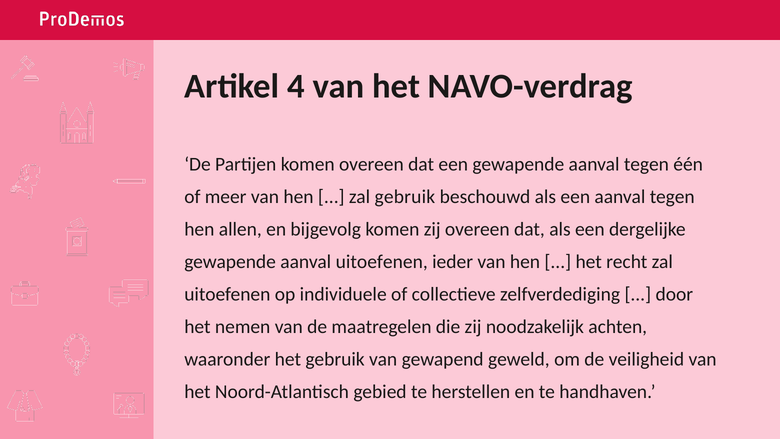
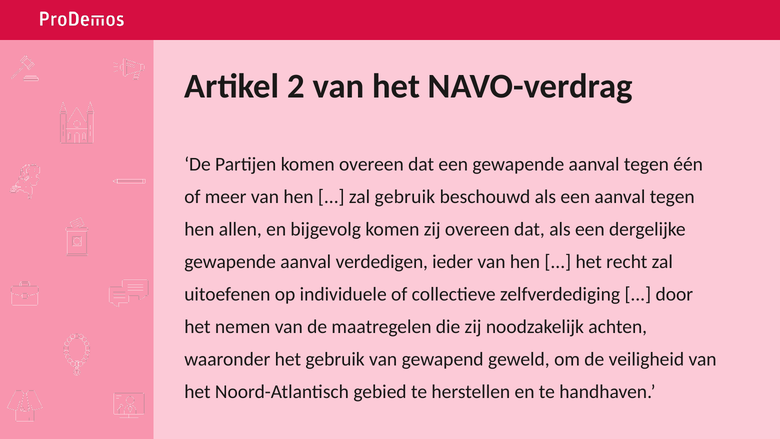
4: 4 -> 2 (296, 86)
aanval uitoefenen: uitoefenen -> verdedigen (382, 262)
